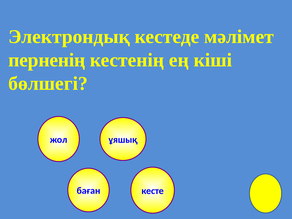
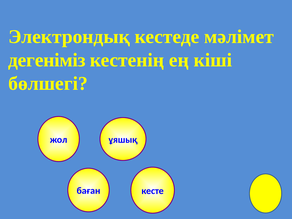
перненің: перненің -> дегеніміз (47, 60)
